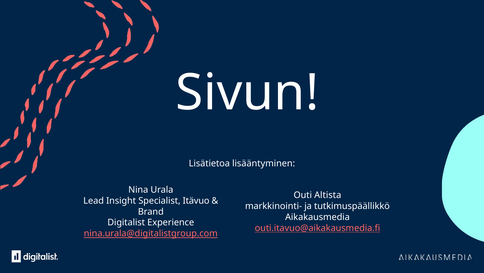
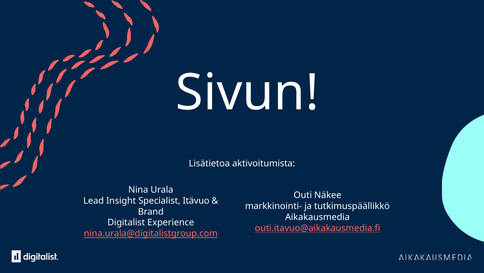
lisääntyminen: lisääntyminen -> aktivoitumista (264, 163)
Altista: Altista -> Näkee (328, 195)
